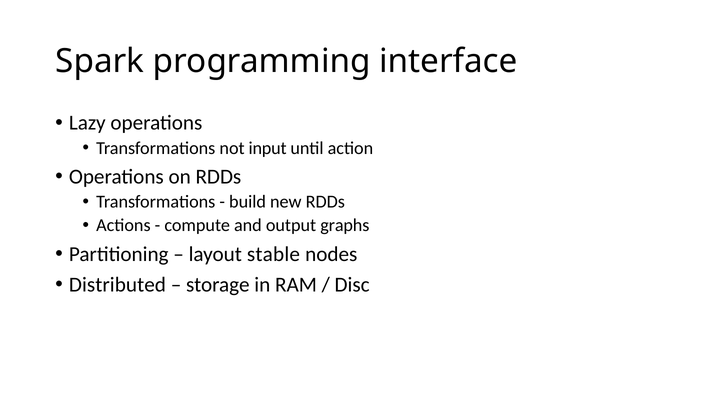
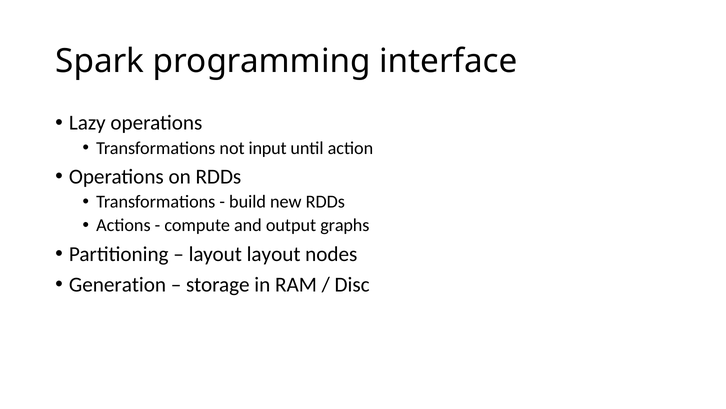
layout stable: stable -> layout (274, 254)
Distributed: Distributed -> Generation (118, 284)
